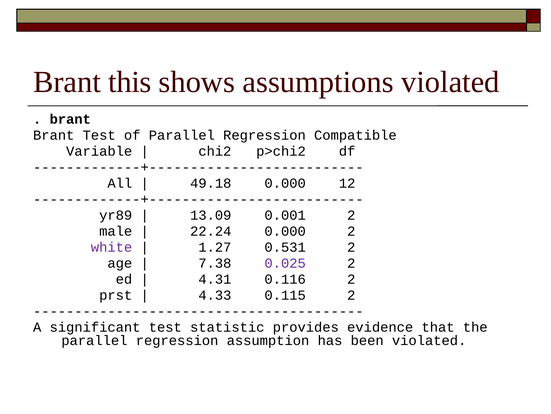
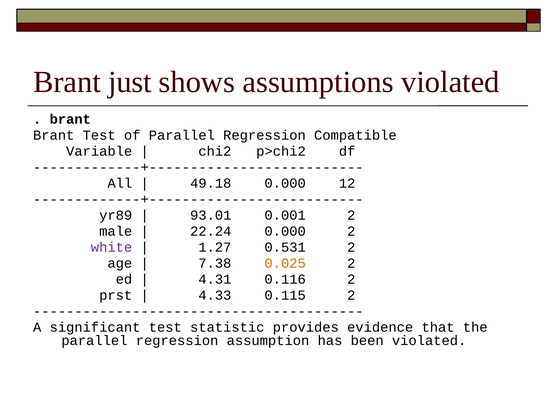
this: this -> just (130, 82)
13.09: 13.09 -> 93.01 (211, 215)
0.025 colour: purple -> orange (285, 263)
